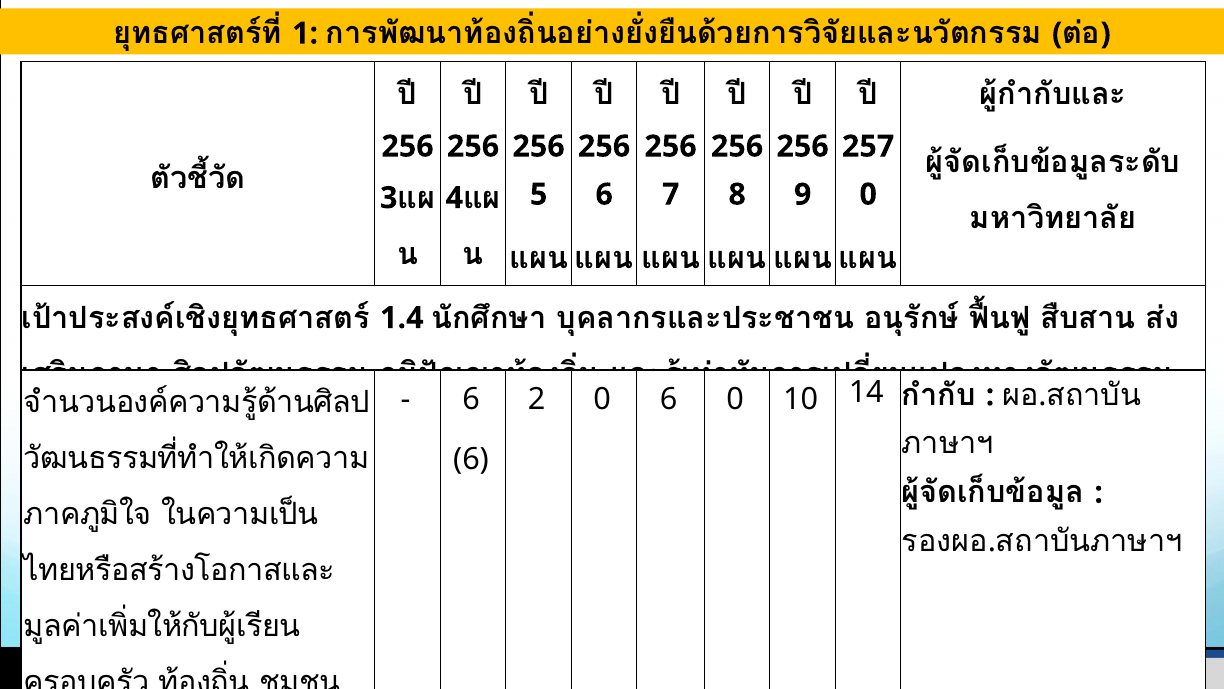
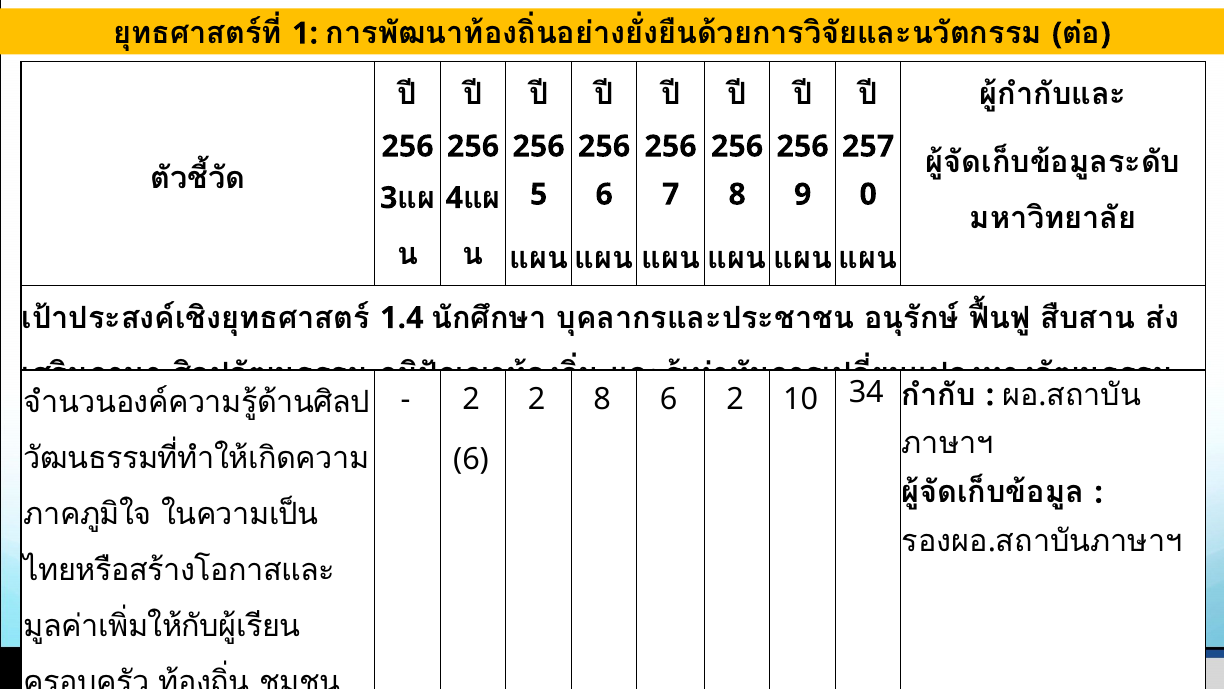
6: 6 -> 2 (471, 399)
2 0: 0 -> 8 (602, 399)
0: 0 -> 2 (735, 399)
14: 14 -> 34 (866, 392)
